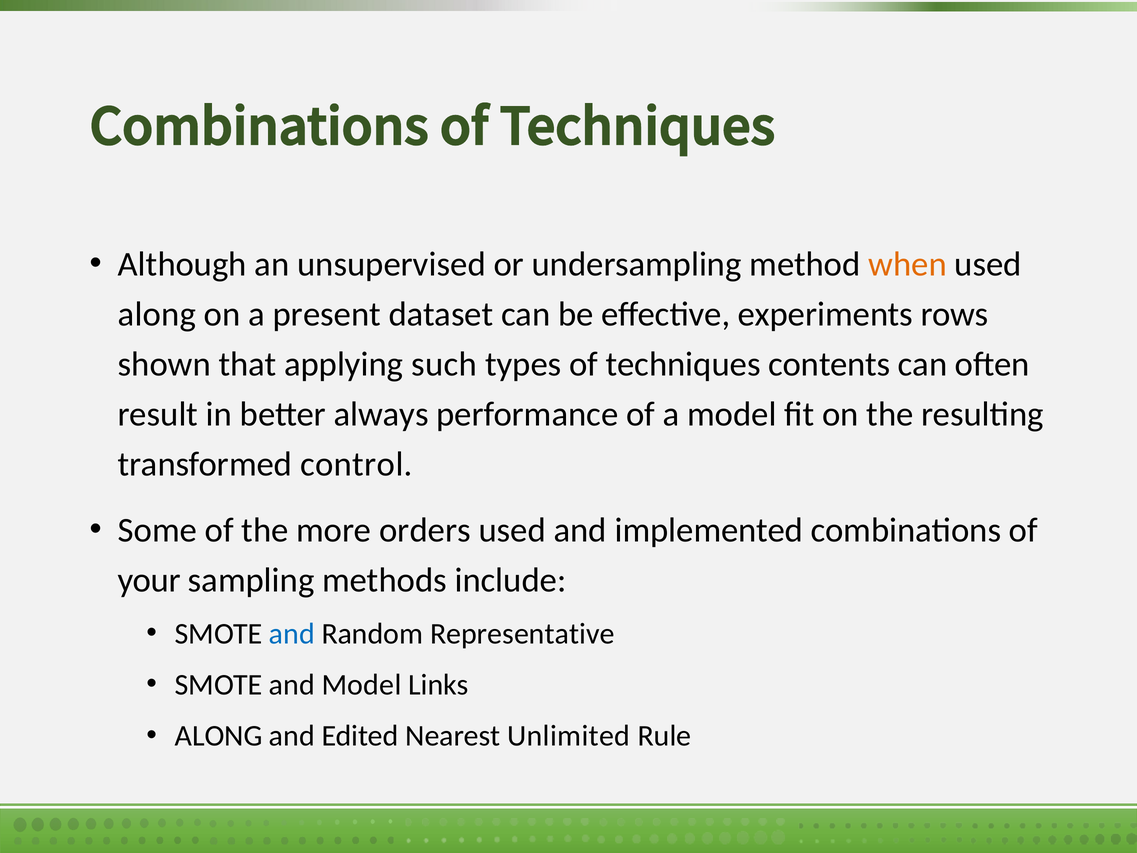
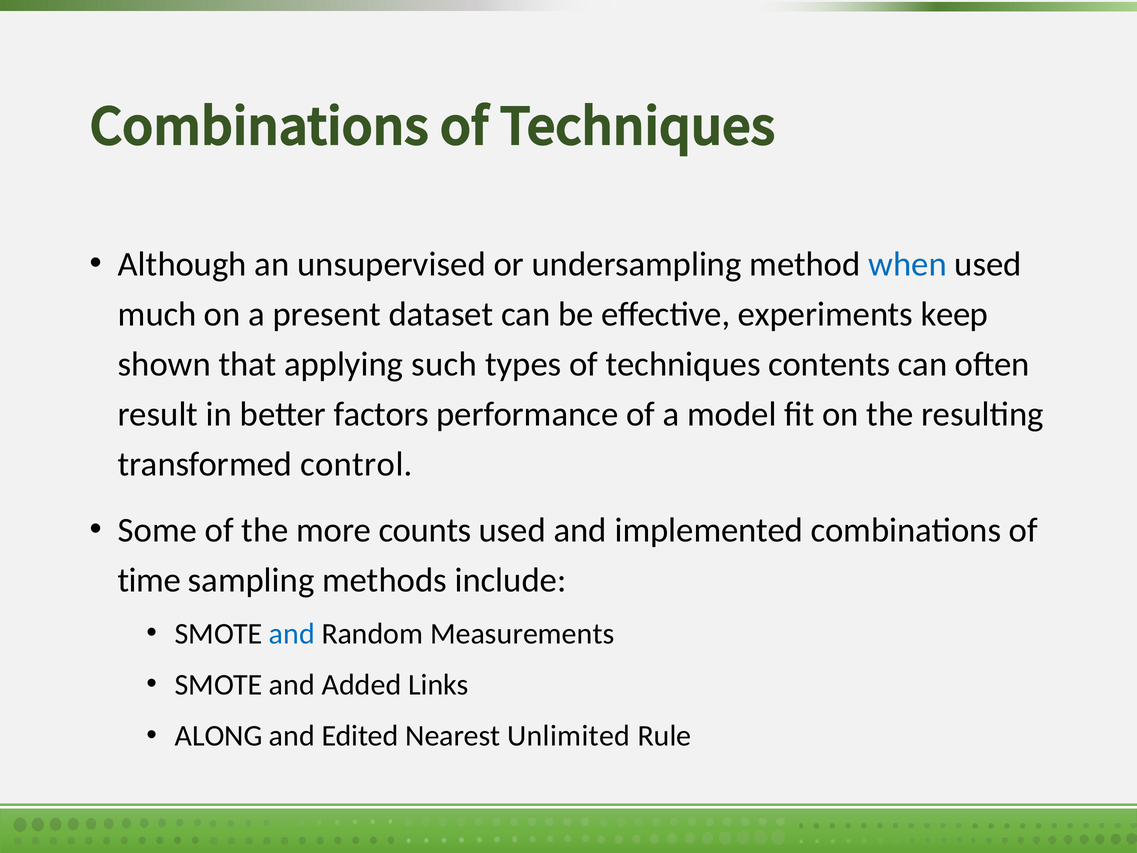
when colour: orange -> blue (908, 264)
along: along -> much (157, 314)
rows: rows -> keep (954, 314)
always: always -> factors (381, 414)
orders: orders -> counts (425, 530)
your: your -> time (149, 580)
Representative: Representative -> Measurements (522, 634)
and Model: Model -> Added (362, 685)
